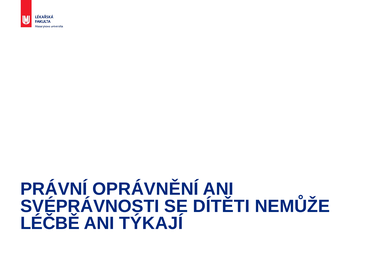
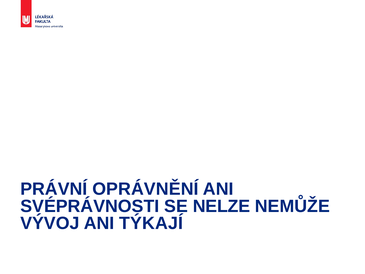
DÍTĚTI: DÍTĚTI -> NELZE (222, 206)
LÉČBĚ: LÉČBĚ -> VÝVOJ (50, 223)
